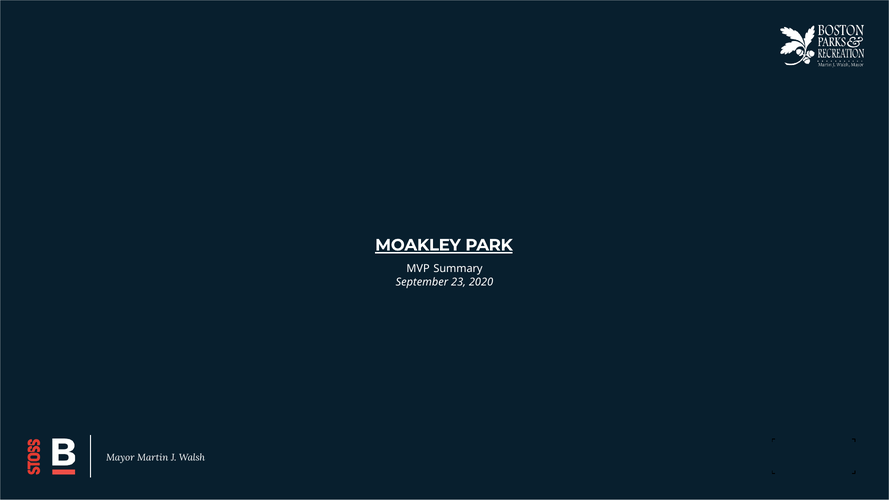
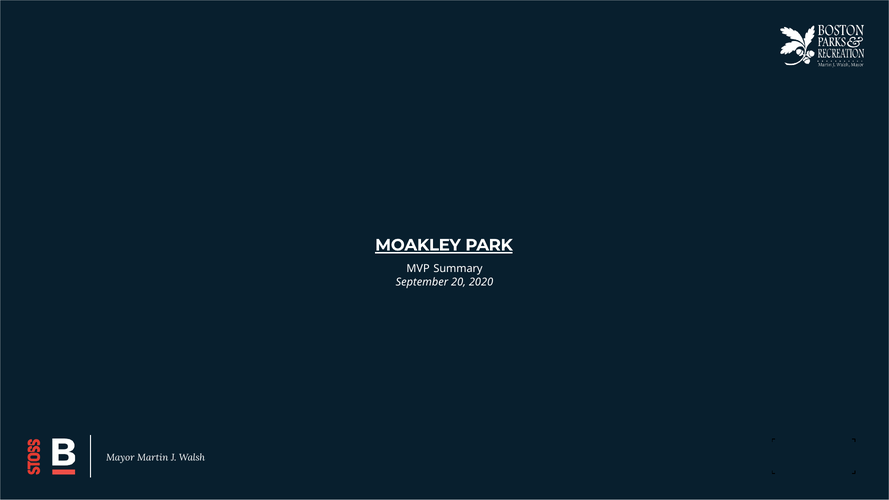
23: 23 -> 20 (459, 282)
